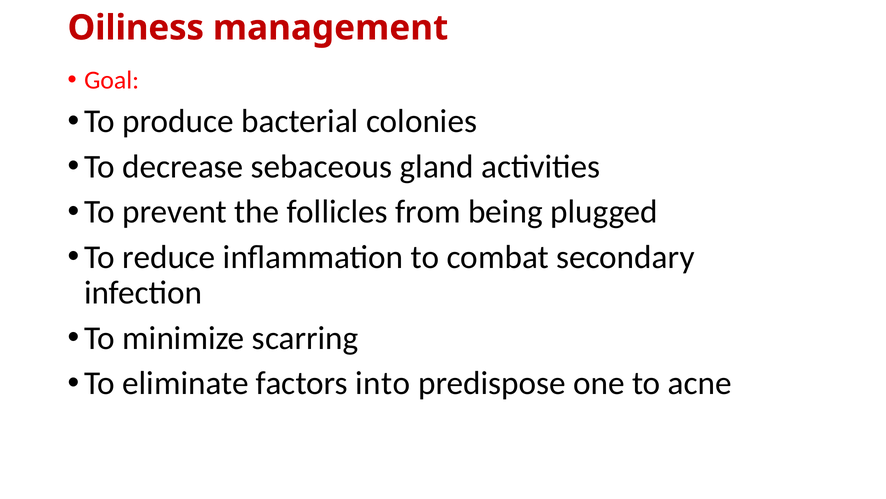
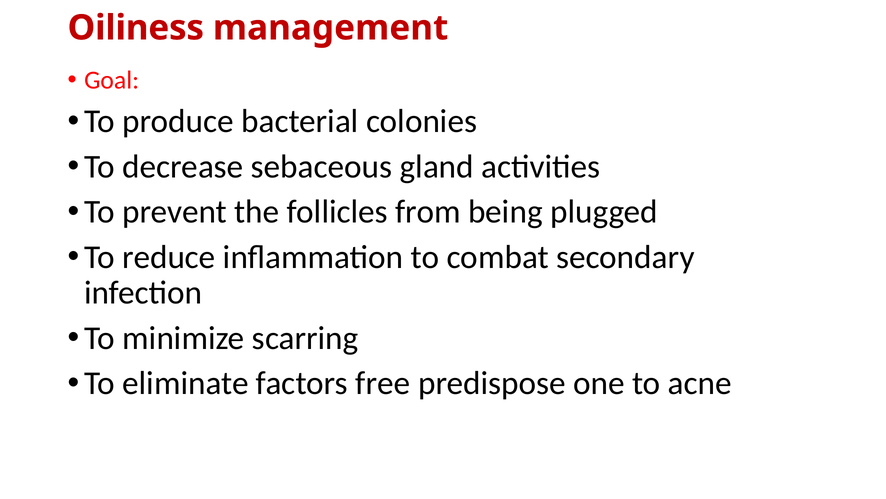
into: into -> free (383, 383)
